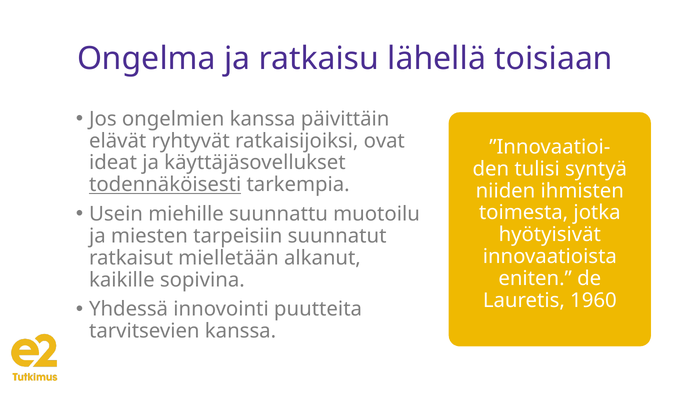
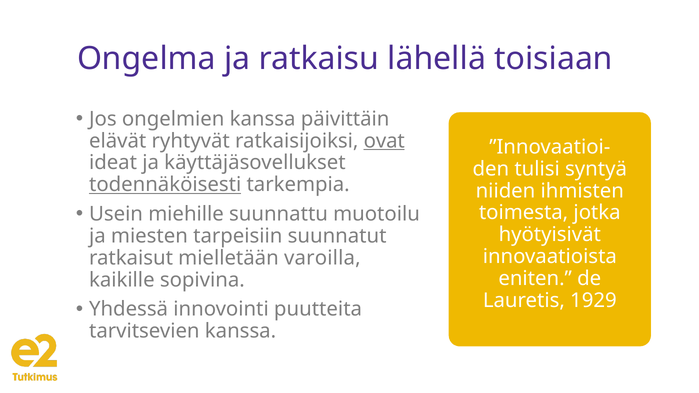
ovat underline: none -> present (384, 141)
alkanut: alkanut -> varoilla (322, 258)
1960: 1960 -> 1929 (593, 301)
